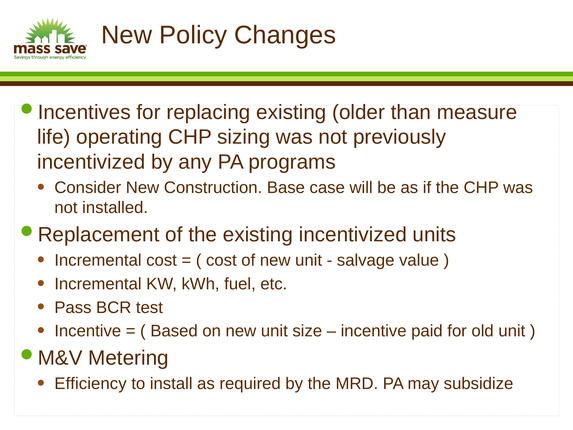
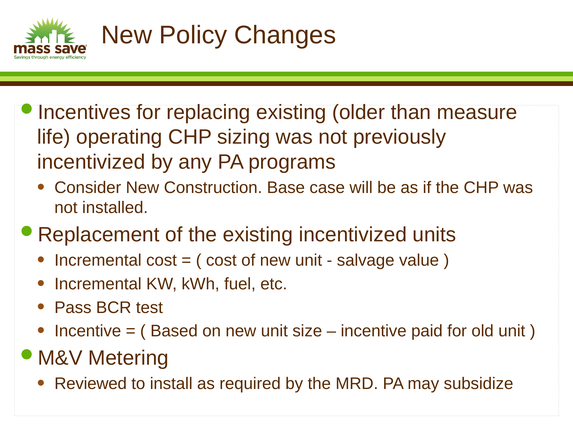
Efficiency: Efficiency -> Reviewed (91, 384)
